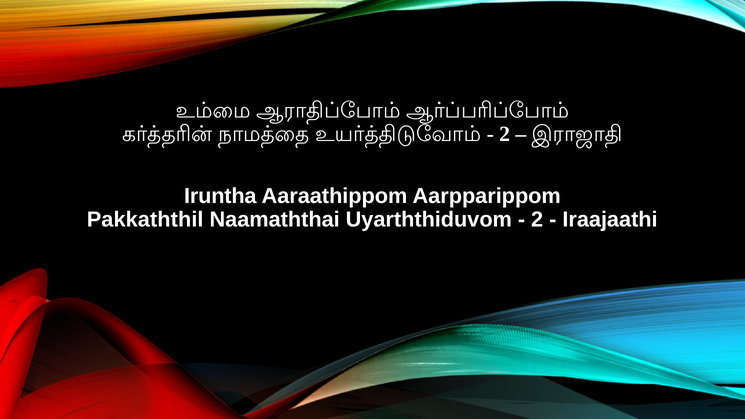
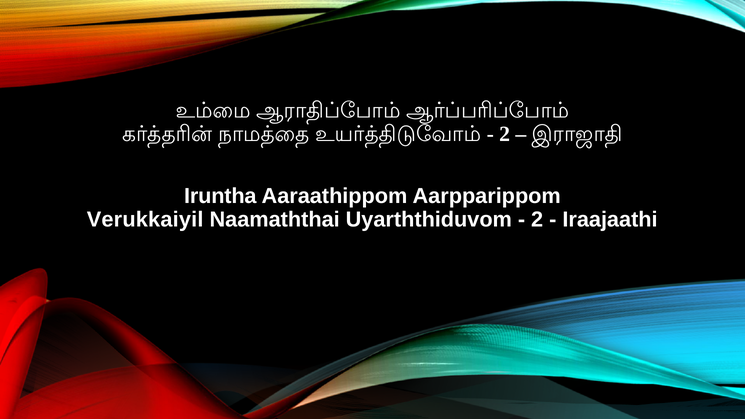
Pakkaththil: Pakkaththil -> Verukkaiyil (145, 220)
